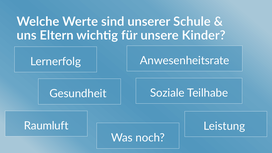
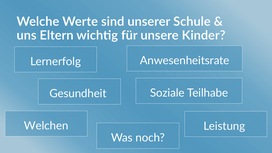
Raumluft: Raumluft -> Welchen (46, 126)
